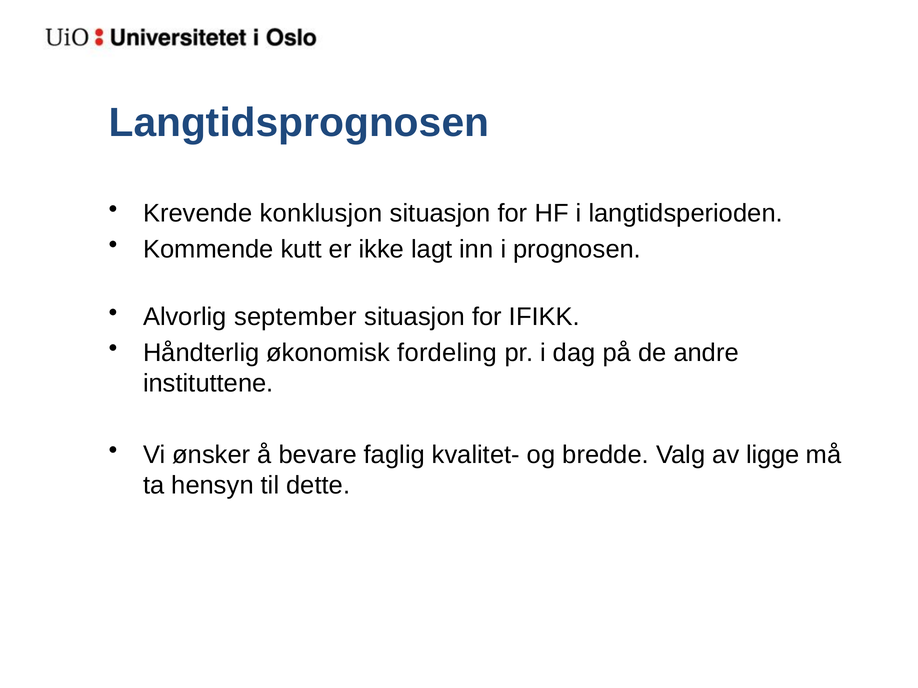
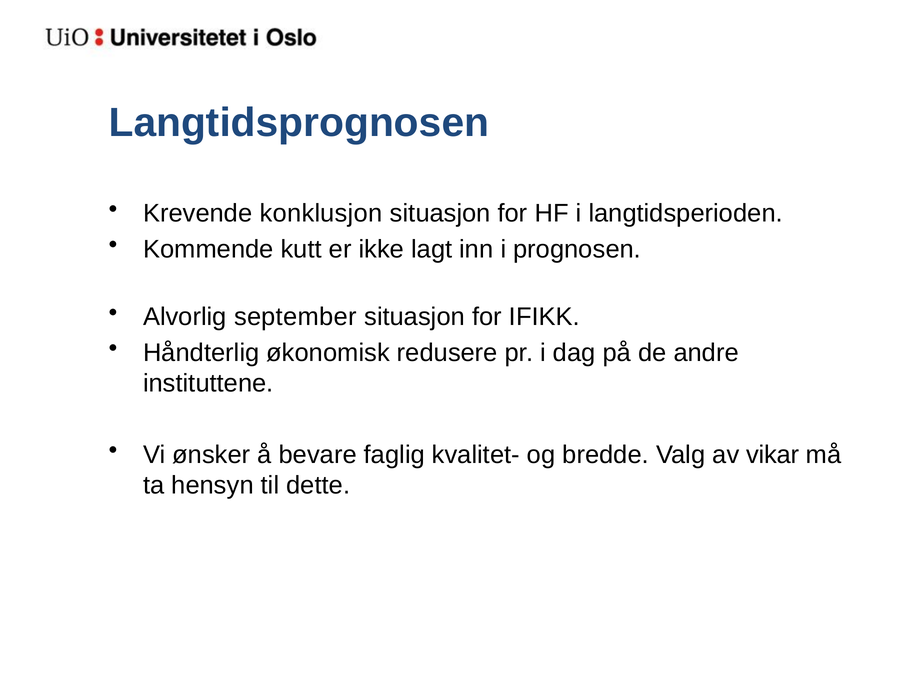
fordeling: fordeling -> redusere (447, 353)
ligge: ligge -> vikar (773, 455)
